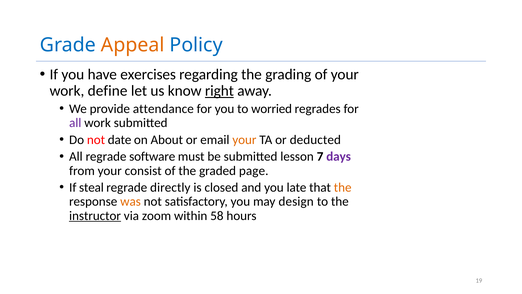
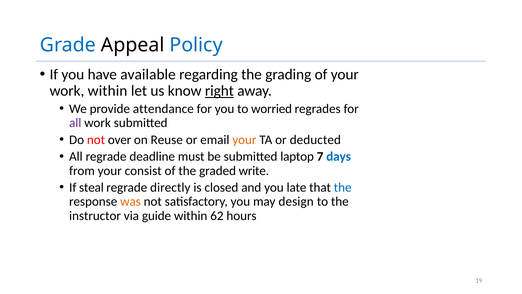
Appeal colour: orange -> black (133, 45)
exercises: exercises -> available (148, 74)
work define: define -> within (108, 91)
date: date -> over (120, 140)
About: About -> Reuse (167, 140)
software: software -> deadline (152, 156)
lesson: lesson -> laptop (297, 156)
days colour: purple -> blue (339, 156)
page: page -> write (254, 170)
the colour: orange -> blue (343, 187)
instructor underline: present -> none (95, 215)
zoom: zoom -> guide (156, 215)
58: 58 -> 62 (217, 215)
